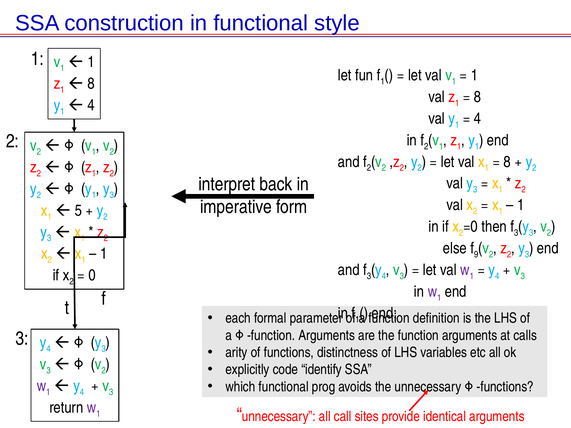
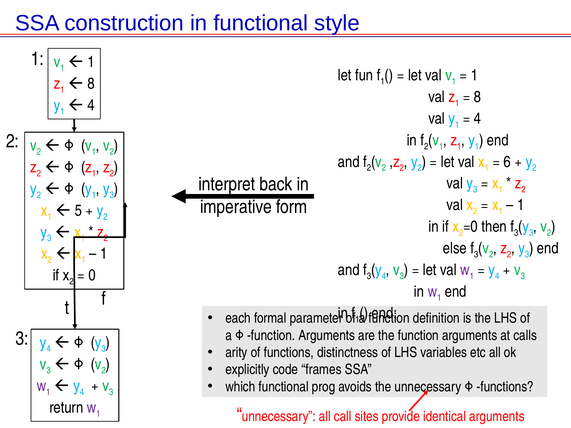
8: 8 -> 6 (507, 162)
else f 9: 9 -> 3 (476, 255)
identify: identify -> frames (321, 370)
